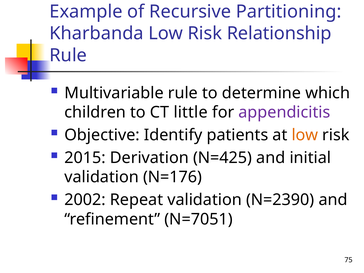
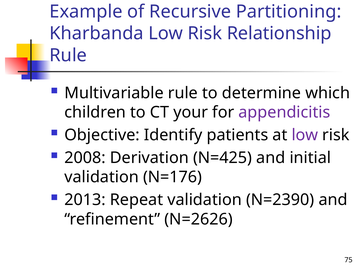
little: little -> your (191, 112)
low colour: orange -> purple (305, 135)
2015: 2015 -> 2008 (85, 158)
2002: 2002 -> 2013 (85, 200)
N=7051: N=7051 -> N=2626 (199, 219)
